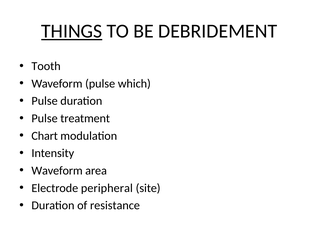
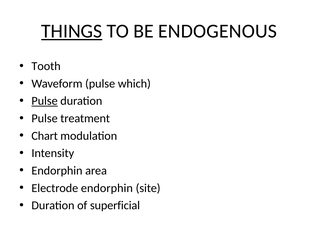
DEBRIDEMENT: DEBRIDEMENT -> ENDOGENOUS (218, 31)
Pulse underline: none -> present (45, 101)
Waveform: Waveform -> Endorphin (57, 171)
Electrode peripheral: peripheral -> endorphin (107, 188)
resistance: resistance -> superficial (115, 206)
